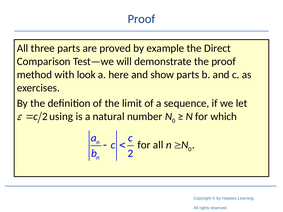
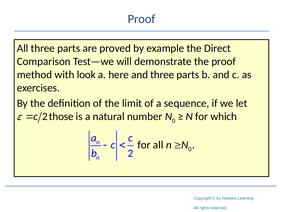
and show: show -> three (162, 75)
using: using -> those (61, 117)
